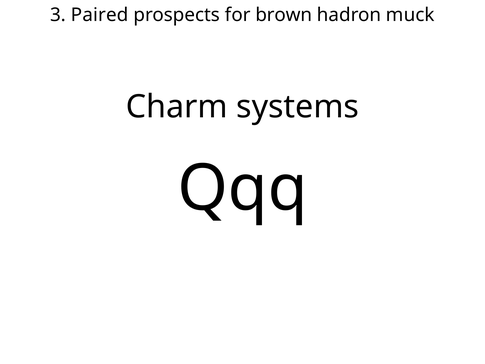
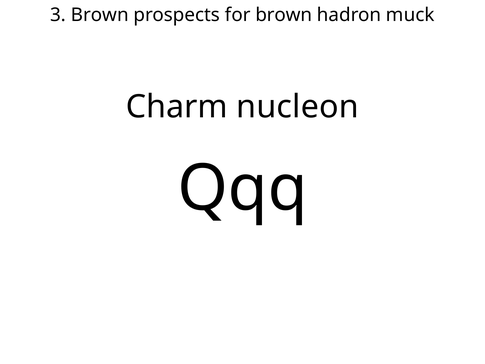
3 Paired: Paired -> Brown (100, 15)
systems: systems -> nucleon (298, 107)
